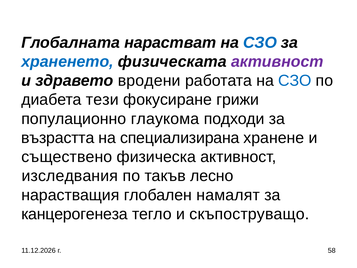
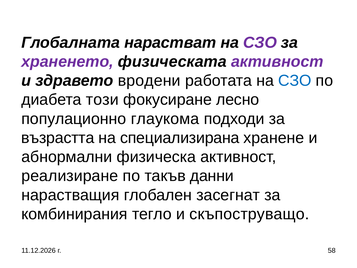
СЗО colour: blue -> purple (260, 43)
храненето colour: blue -> purple (68, 62)
тези: тези -> този (102, 100)
грижи: грижи -> лесно (238, 100)
съществено: съществено -> абнормални (67, 157)
изследвания: изследвания -> реализиране (70, 176)
лесно: лесно -> данни (212, 176)
намалят: намалят -> засегнат (228, 195)
канцерогенеза: канцерогенеза -> комбинирания (75, 214)
